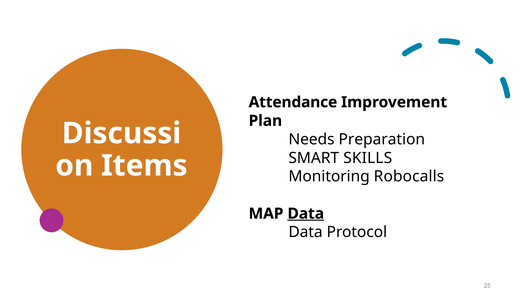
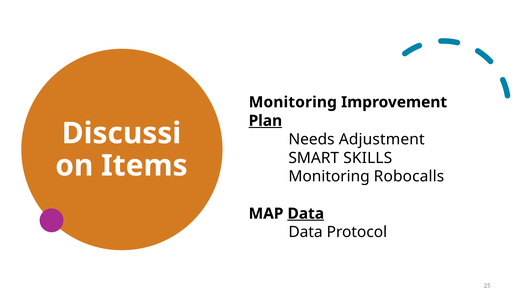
Attendance: Attendance -> Monitoring (293, 102)
Plan underline: none -> present (265, 121)
Preparation: Preparation -> Adjustment (382, 139)
